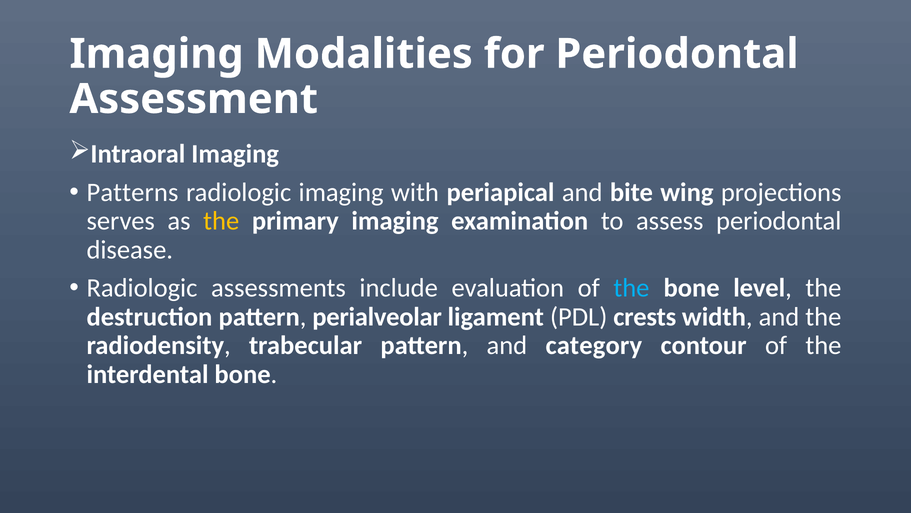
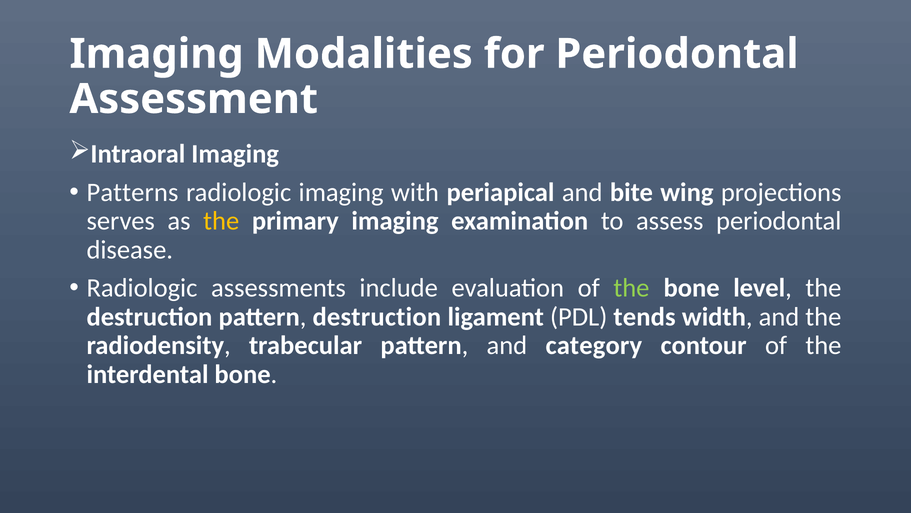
the colour: light blue -> light green (631, 288)
pattern perialveolar: perialveolar -> destruction (377, 317)
crests: crests -> tends (645, 317)
